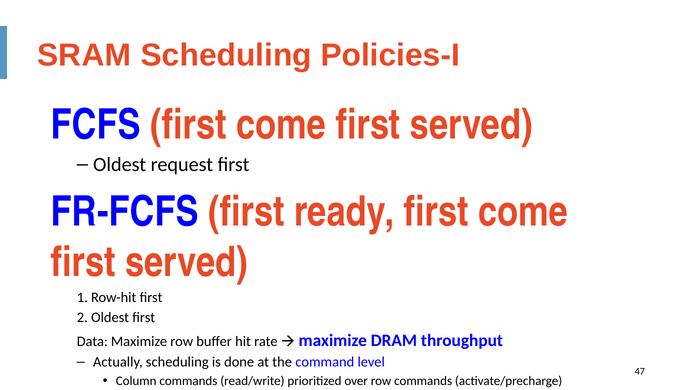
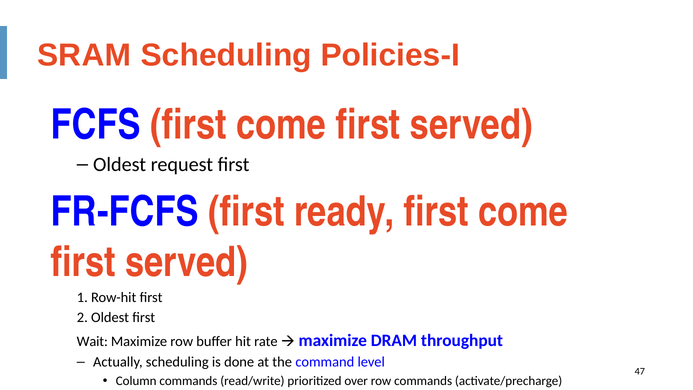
Data: Data -> Wait (92, 341)
